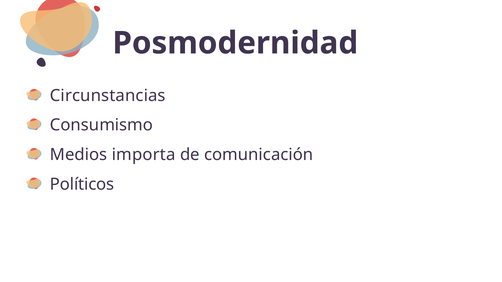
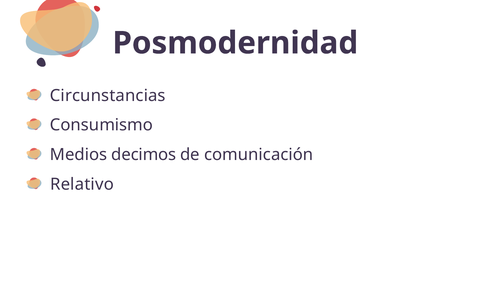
importa: importa -> decimos (144, 155)
Políticos: Políticos -> Relativo (82, 184)
